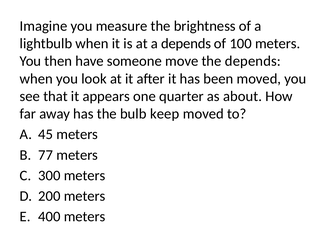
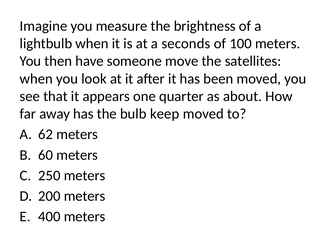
a depends: depends -> seconds (186, 44)
the depends: depends -> satellites (253, 61)
45: 45 -> 62 (46, 134)
77: 77 -> 60 (46, 155)
300: 300 -> 250 (49, 175)
